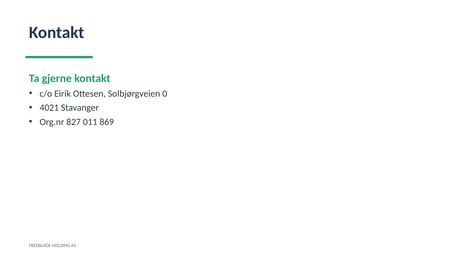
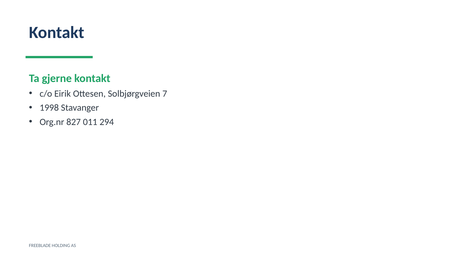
0: 0 -> 7 (165, 94)
4021: 4021 -> 1998 (49, 108)
869: 869 -> 294 (107, 122)
